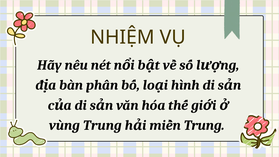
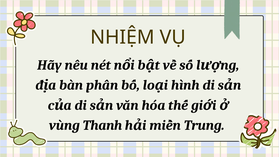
vùng Trung: Trung -> Thanh (103, 125)
